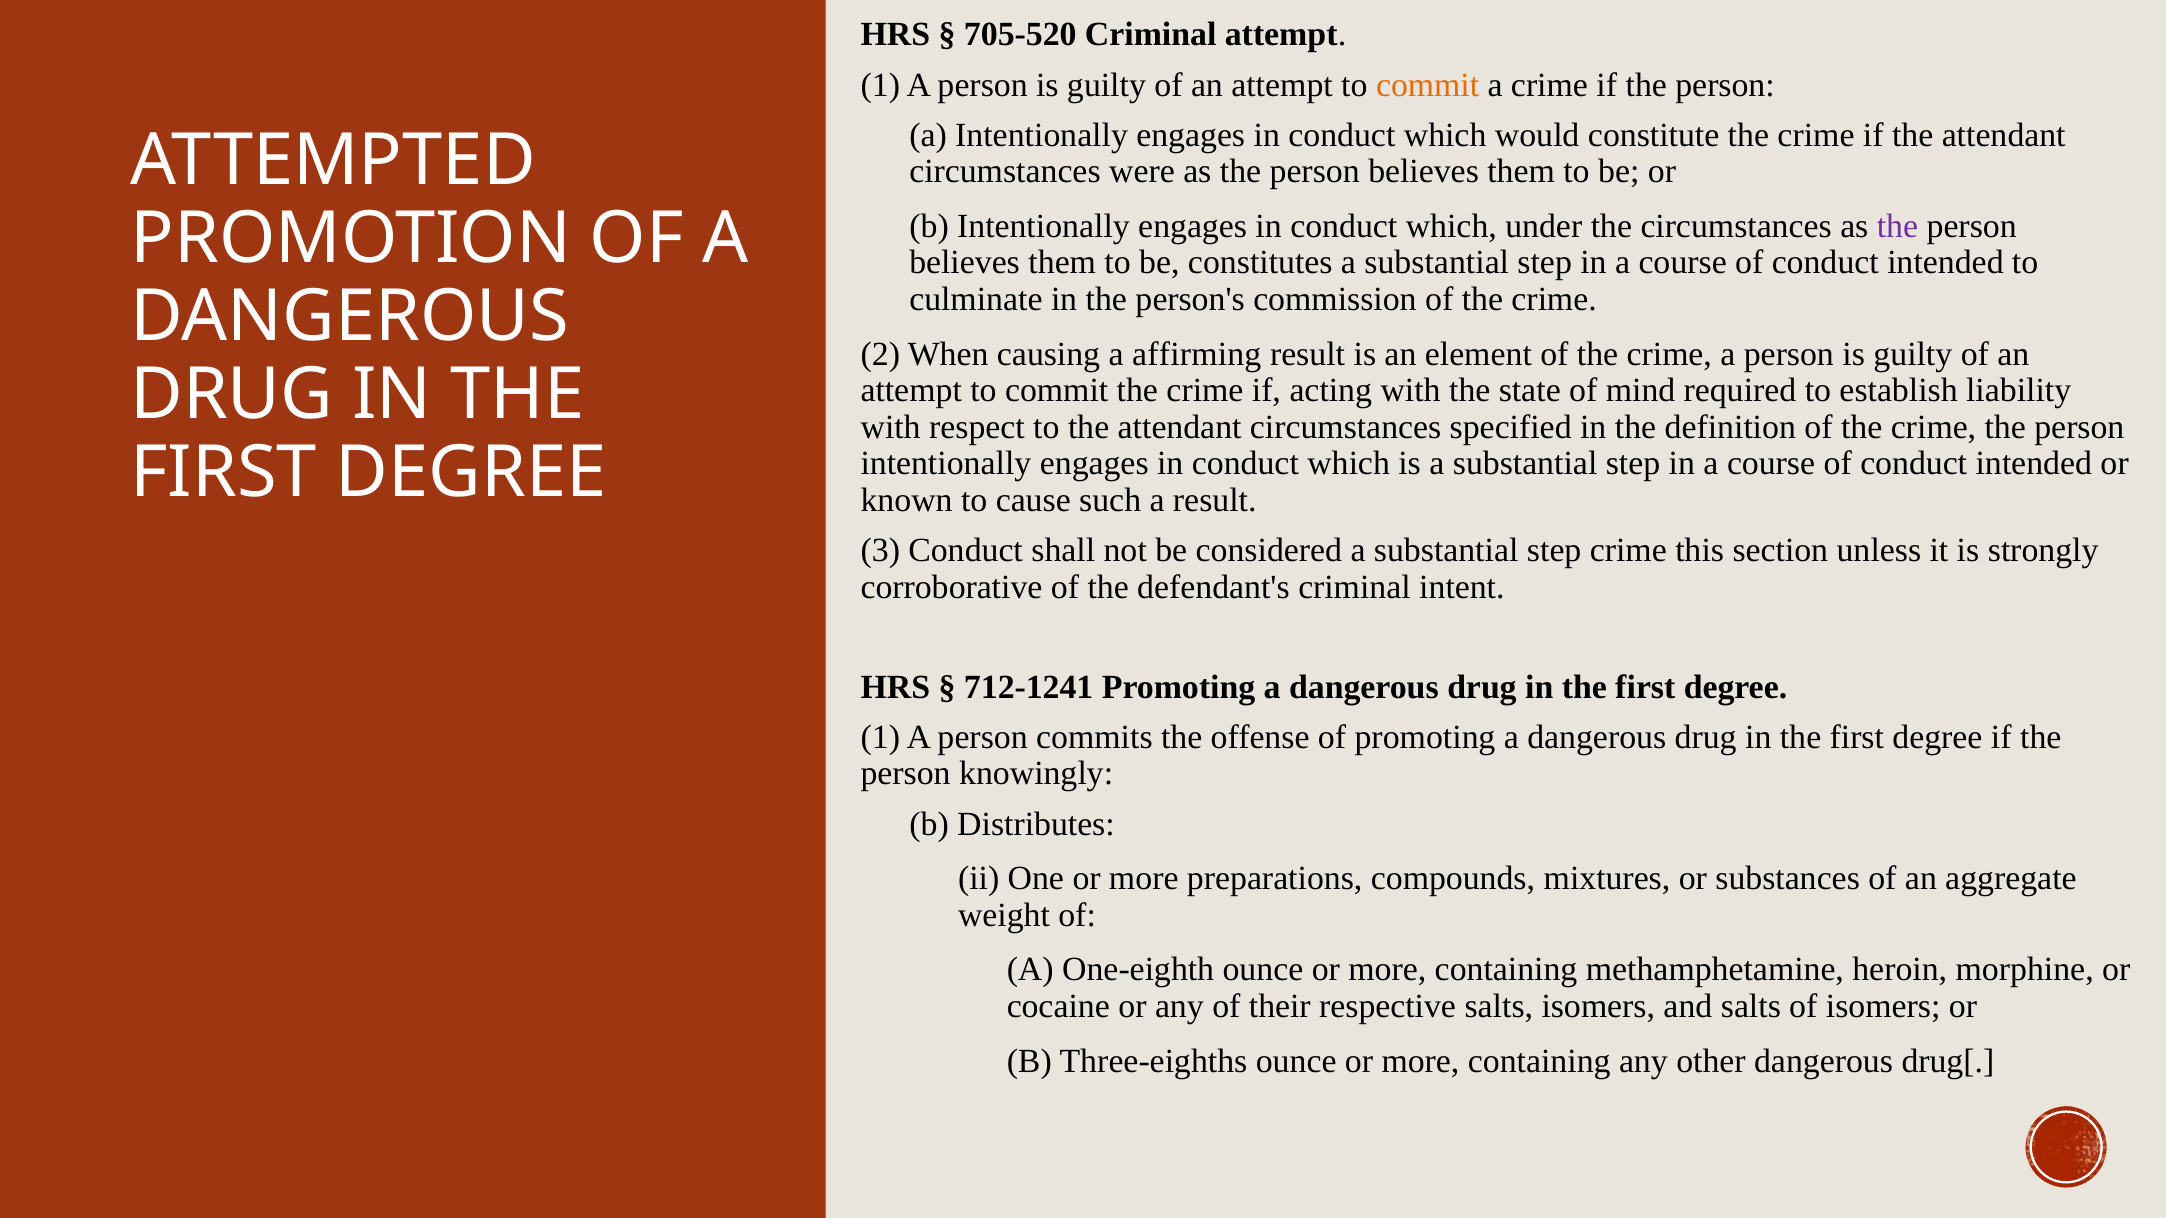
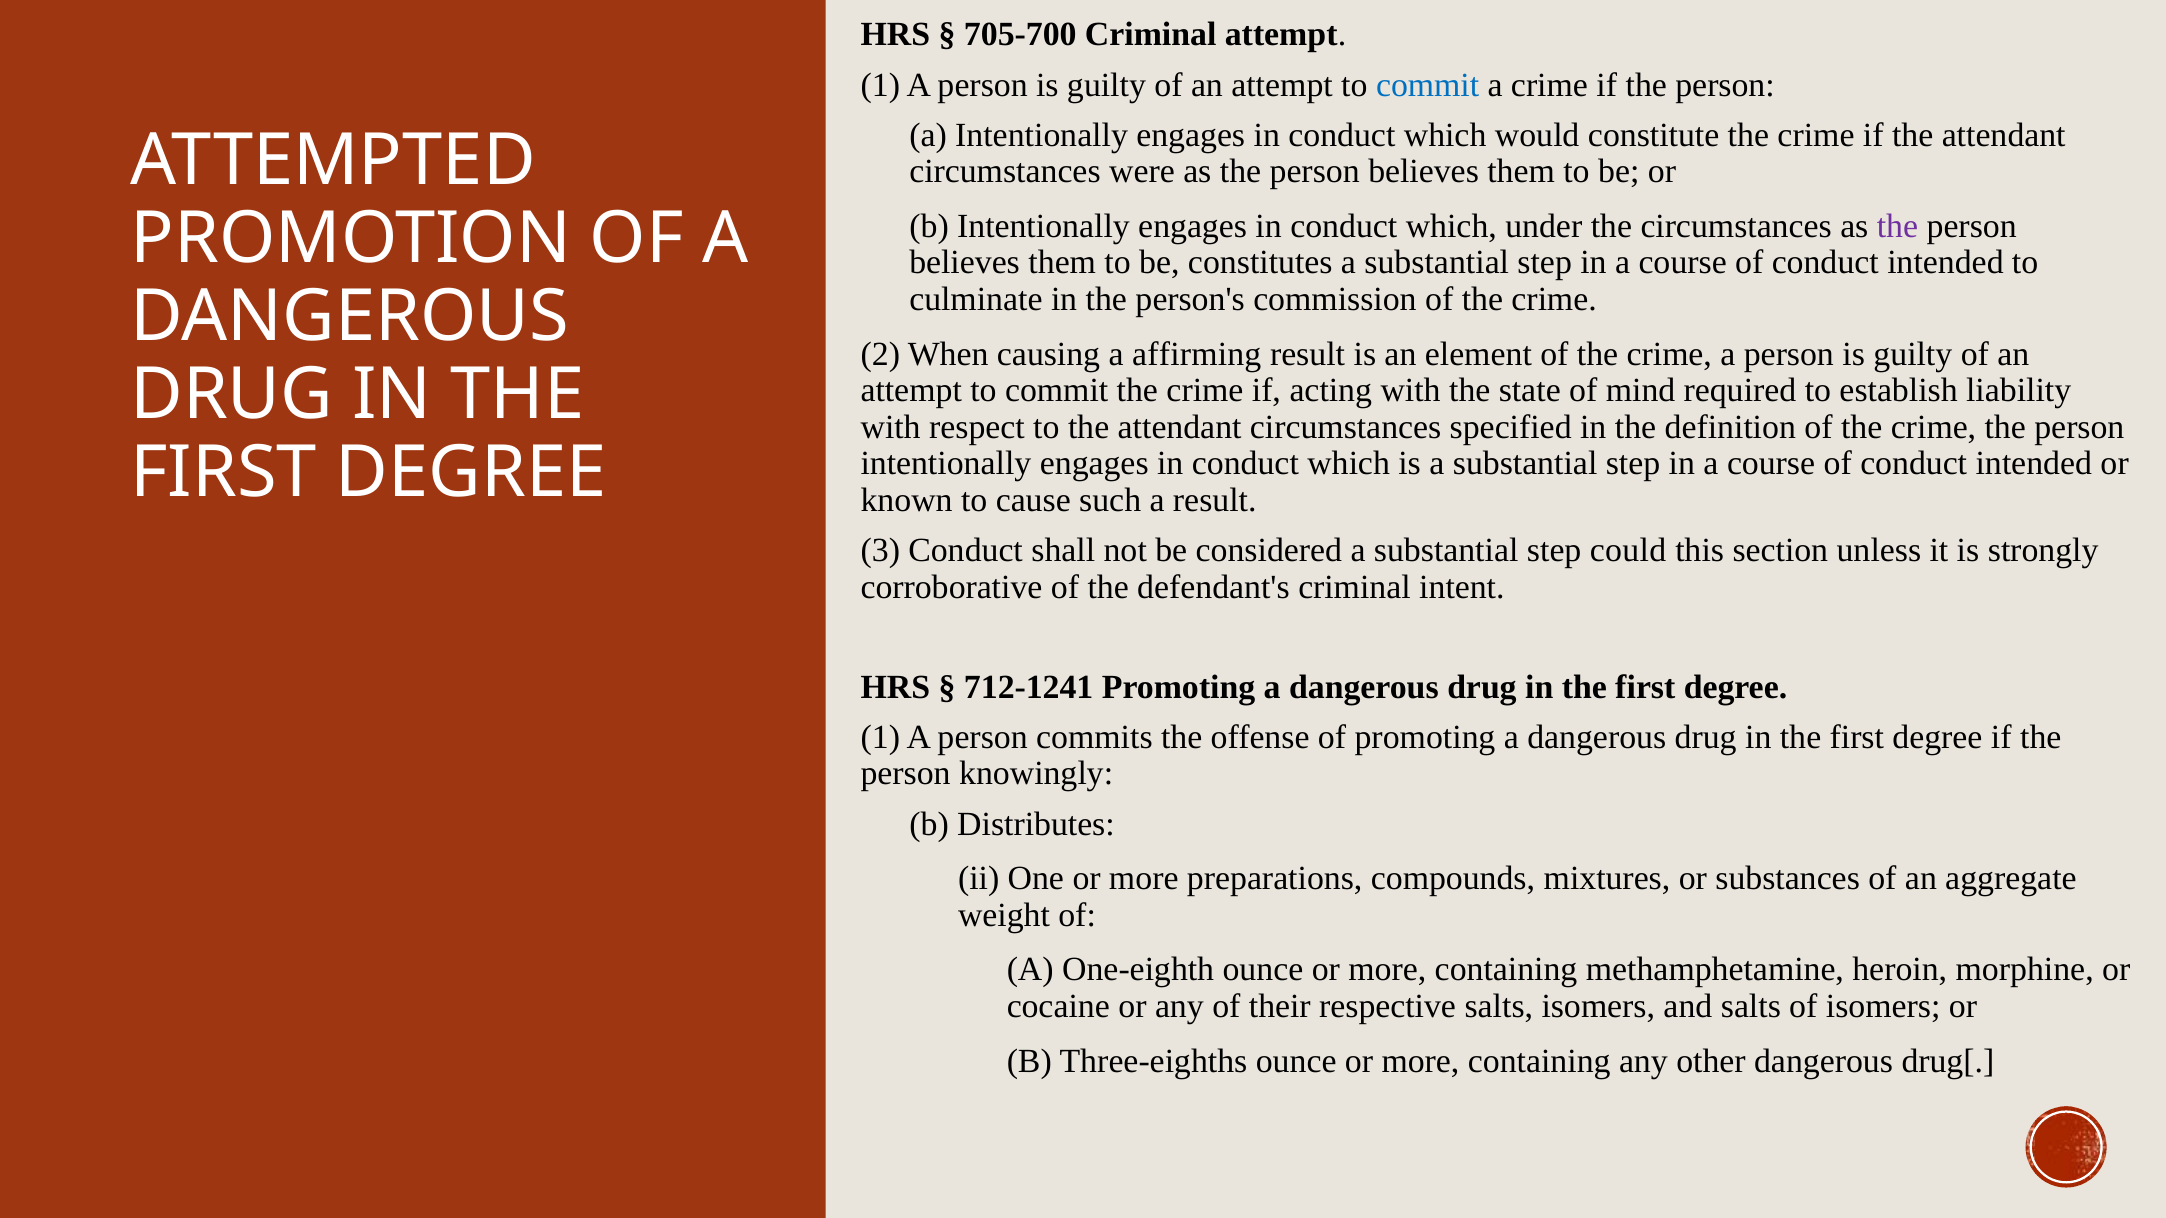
705-520: 705-520 -> 705-700 (1020, 35)
commit colour: orange -> blue (1428, 85)
step crime: crime -> could (1628, 550)
